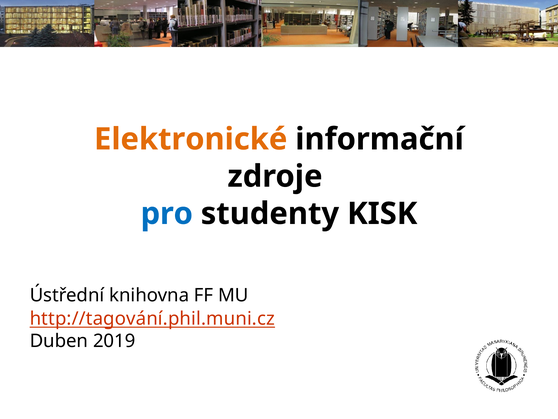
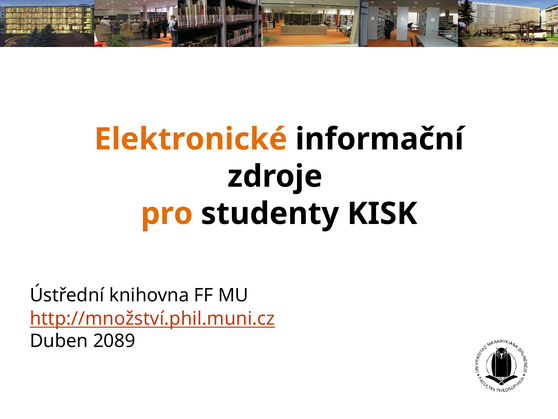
pro colour: blue -> orange (167, 213)
http://tagování.phil.muni.cz: http://tagování.phil.muni.cz -> http://množství.phil.muni.cz (152, 318)
2019: 2019 -> 2089 (114, 340)
